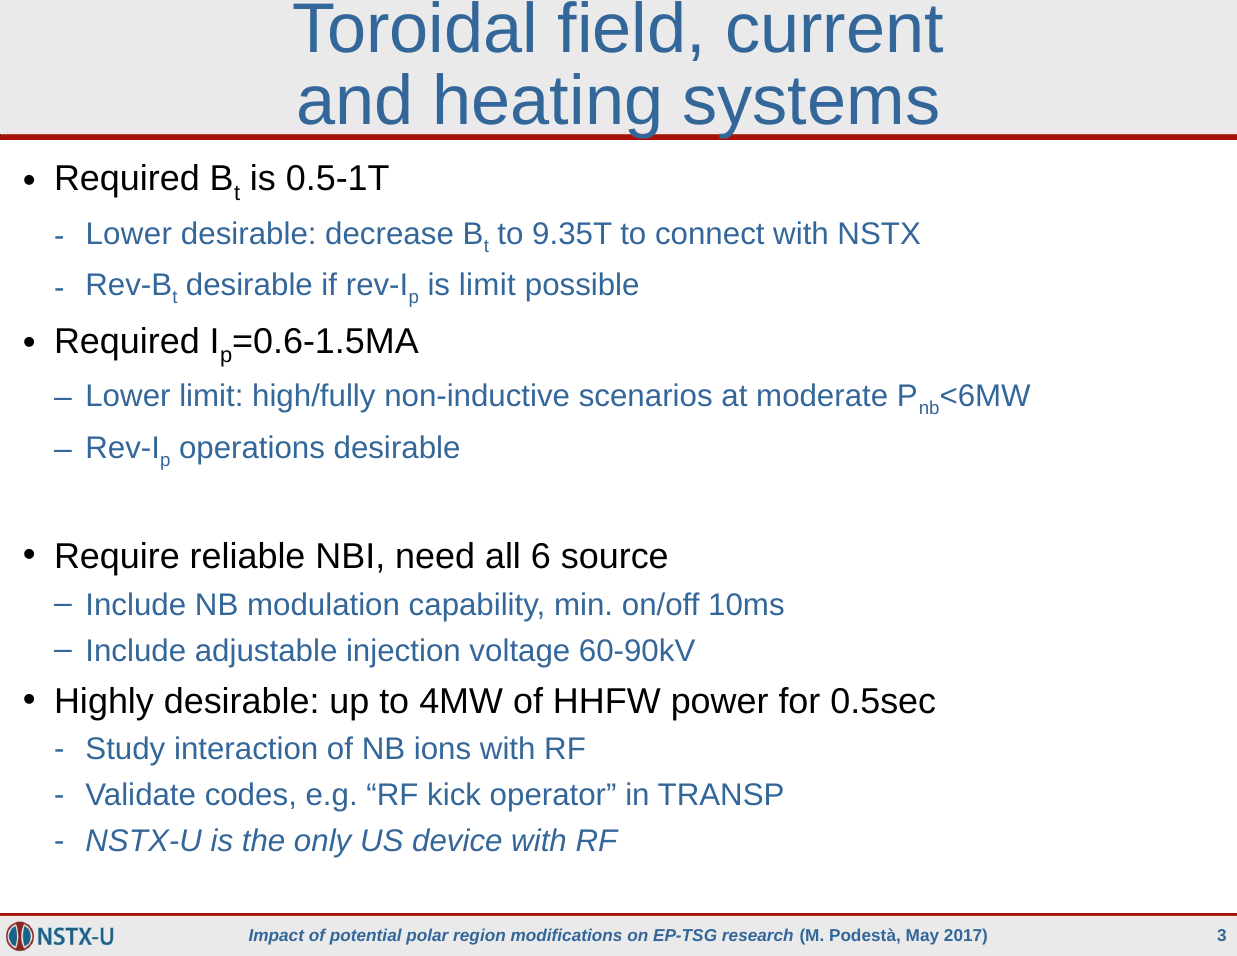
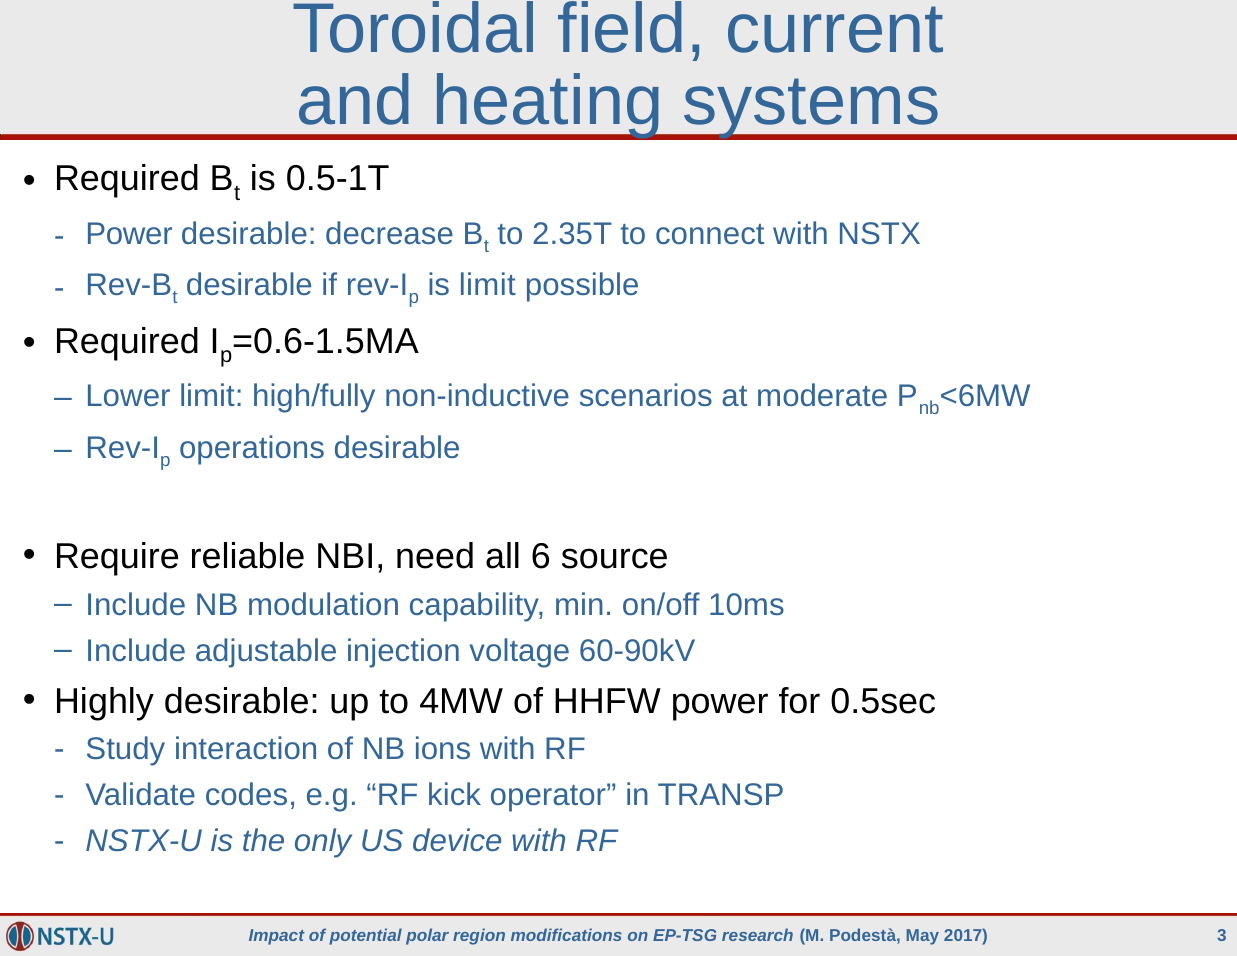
Lower: Lower -> Power (129, 234)
9.35T: 9.35T -> 2.35T (572, 234)
